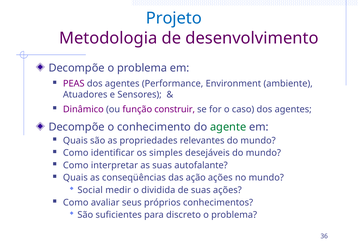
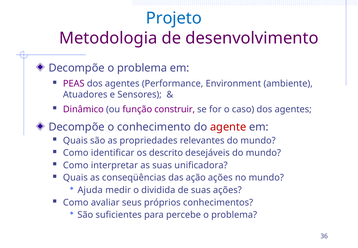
agente colour: green -> red (228, 127)
simples: simples -> descrito (166, 153)
autofalante: autofalante -> unificadora (201, 165)
Social: Social -> Ajuda (90, 190)
discreto: discreto -> percebe (184, 215)
